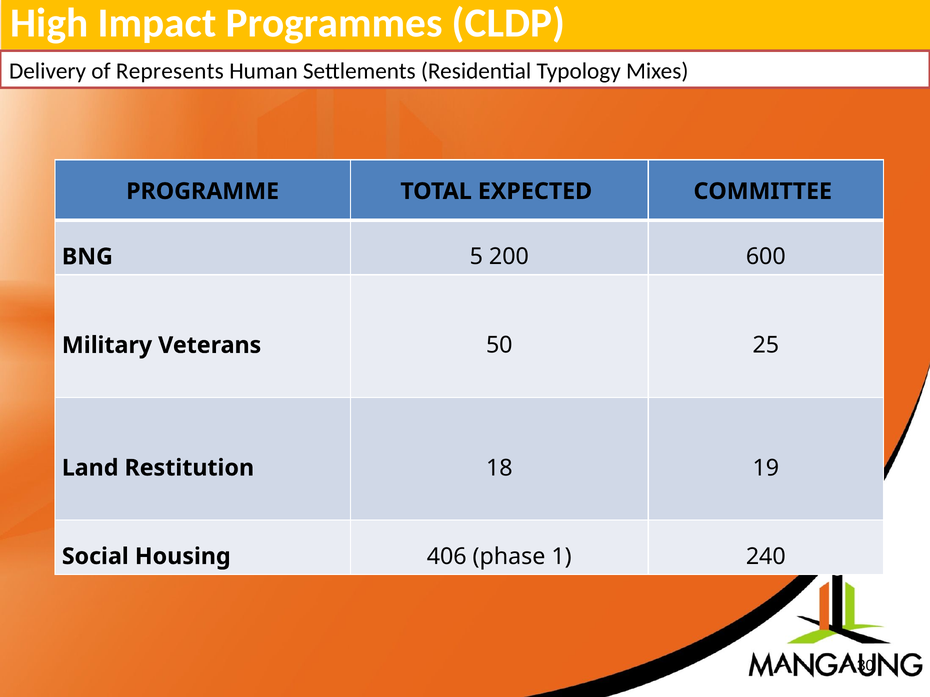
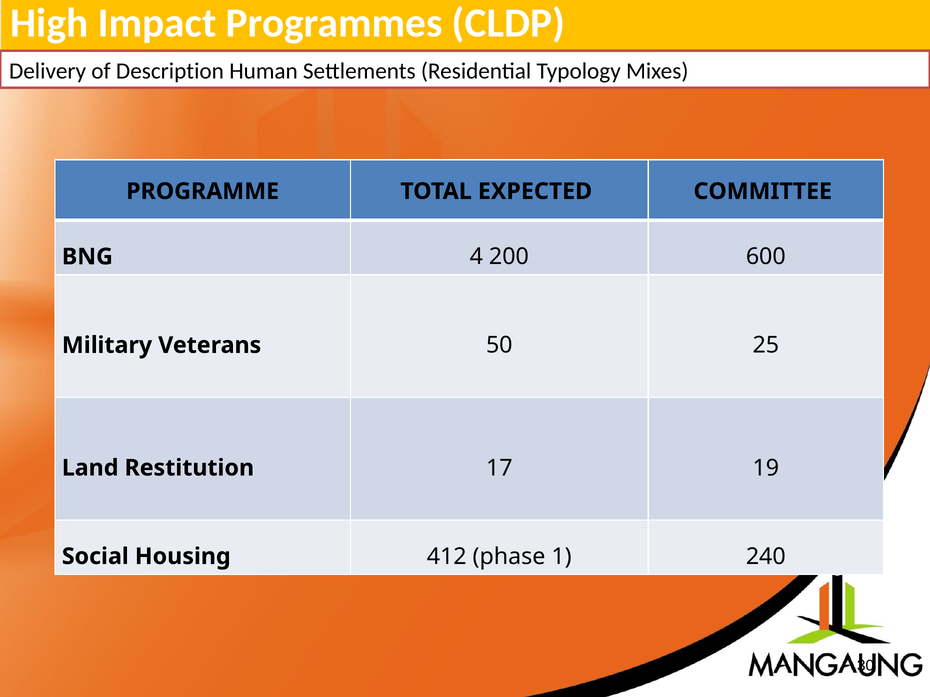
Represents: Represents -> Description (170, 71)
5: 5 -> 4 (476, 257)
18: 18 -> 17 (499, 468)
406: 406 -> 412 (447, 557)
